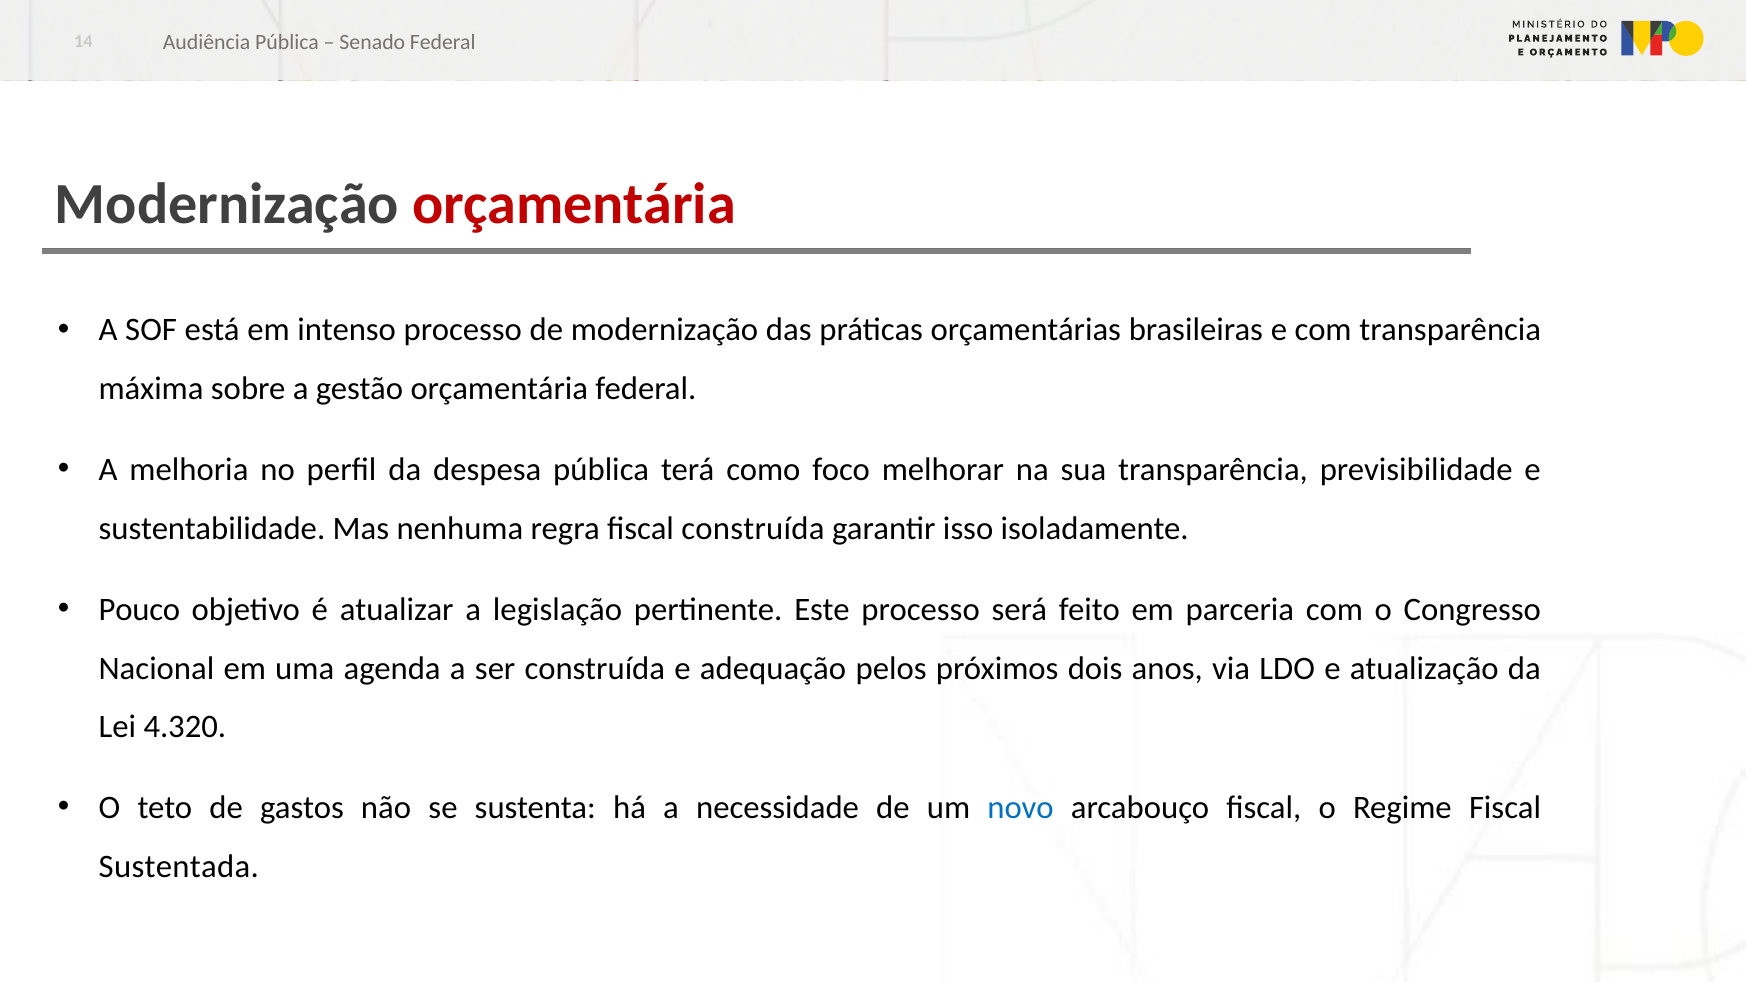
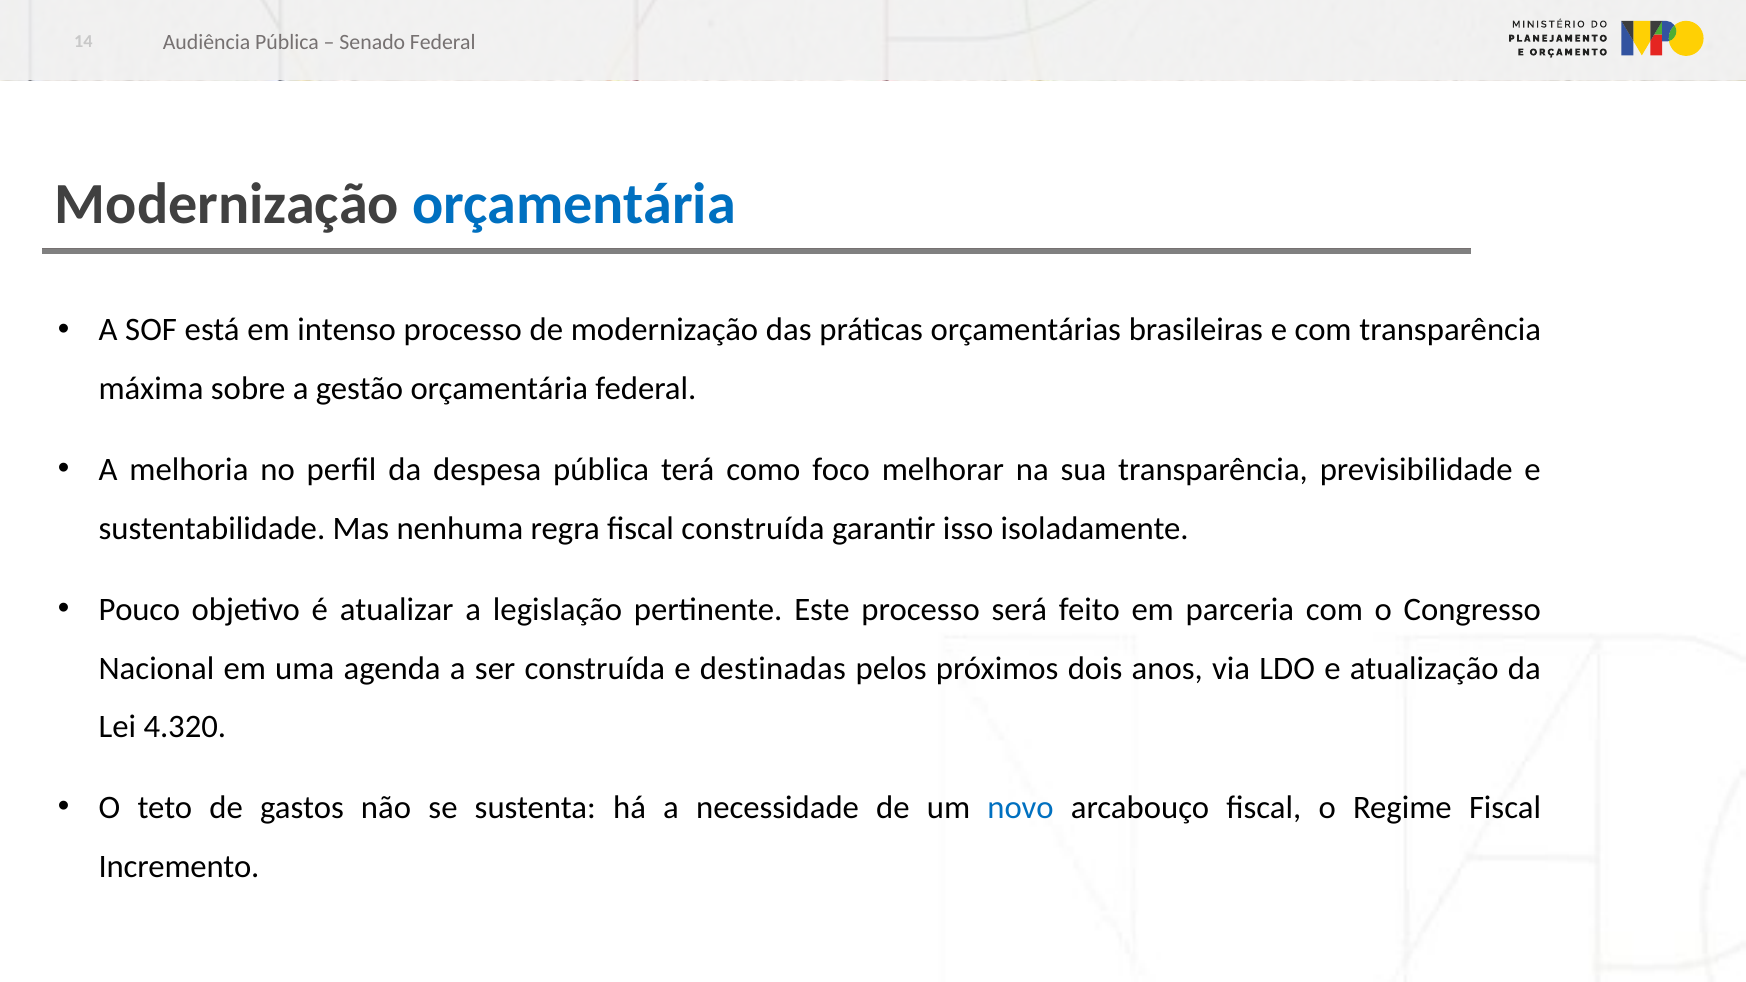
orçamentária colour: red -> blue (574, 204)
adequação: adequação -> destinadas (773, 668)
Sustentada: Sustentada -> Incremento (179, 867)
